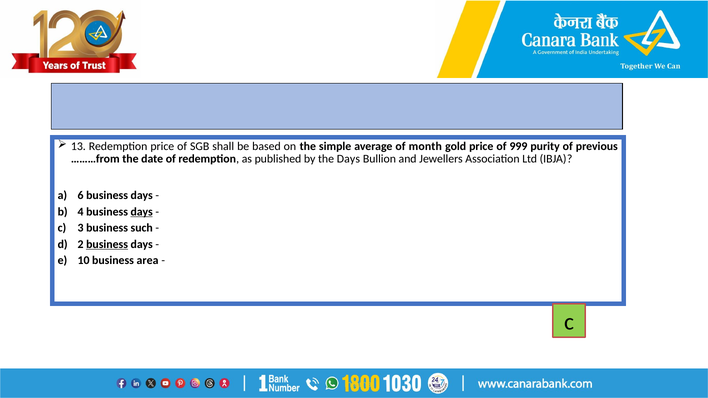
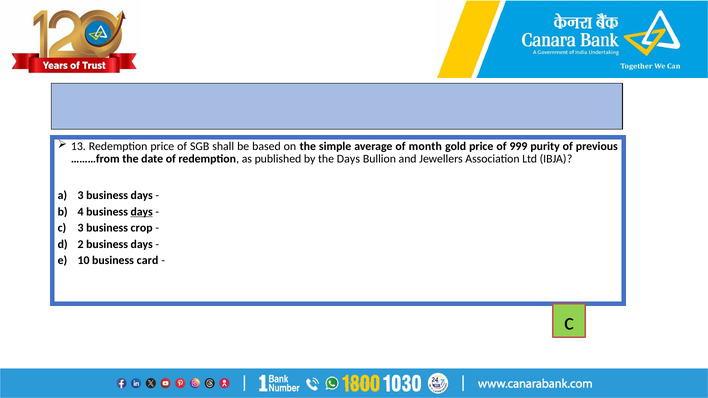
6: 6 -> 3 (81, 196)
such: such -> crop (142, 228)
business underline: present -> none (107, 244)
area: area -> card (148, 261)
